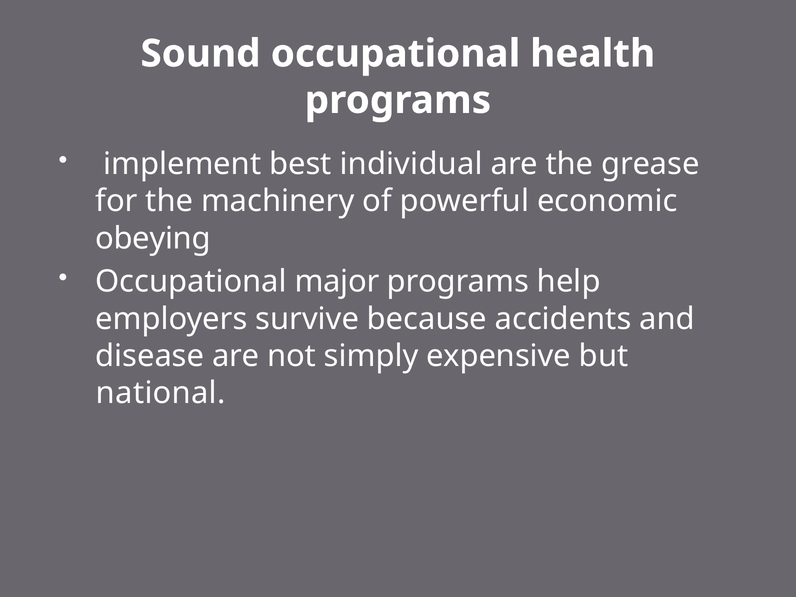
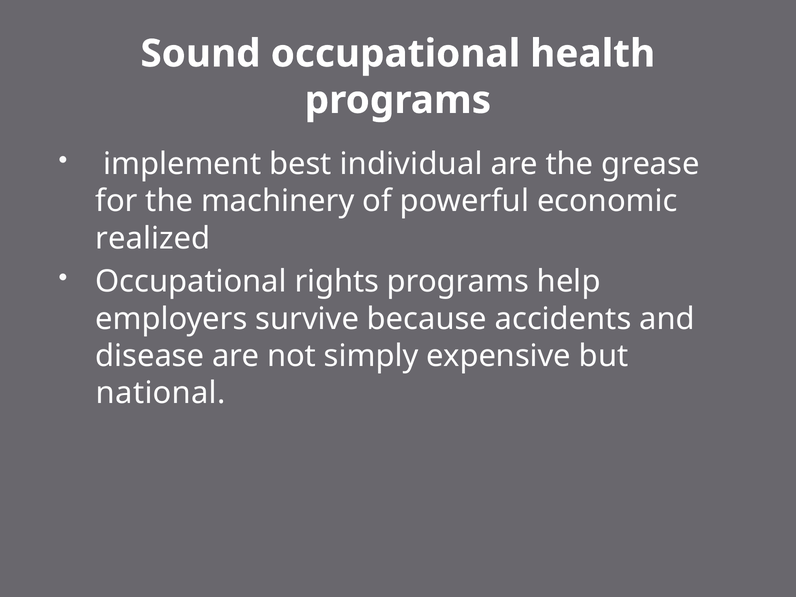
obeying: obeying -> realized (153, 238)
major: major -> rights (337, 282)
